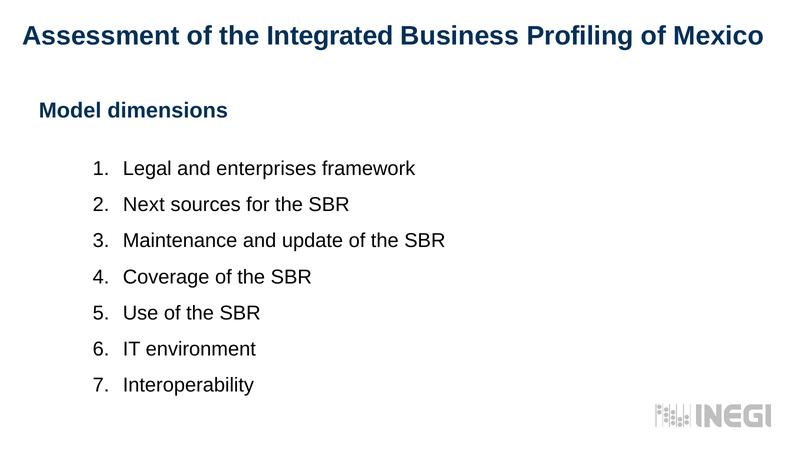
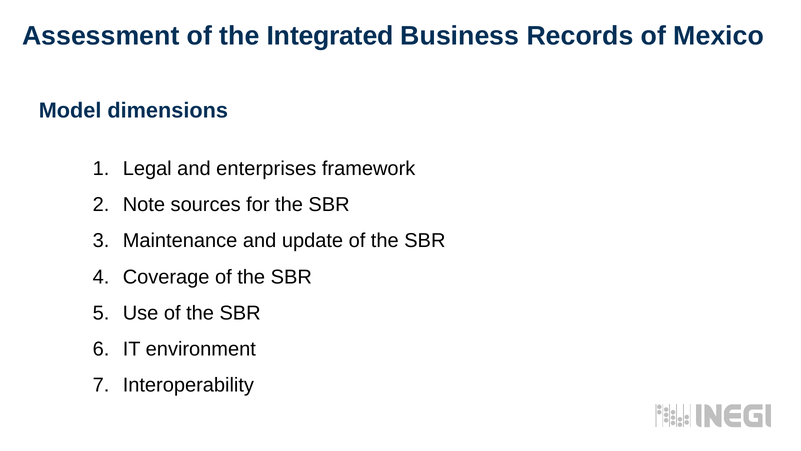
Profiling: Profiling -> Records (580, 36)
Next: Next -> Note (144, 205)
